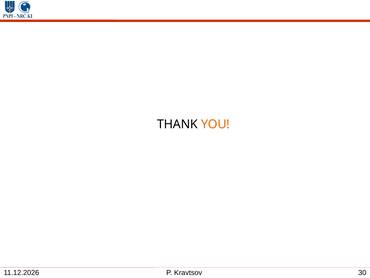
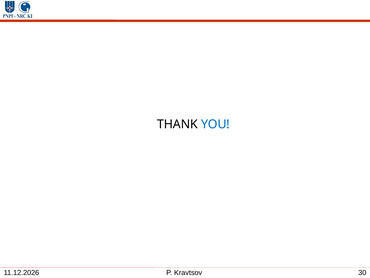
YOU colour: orange -> blue (215, 124)
